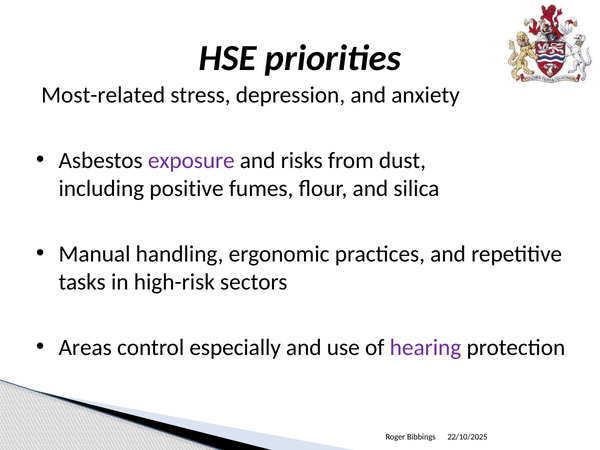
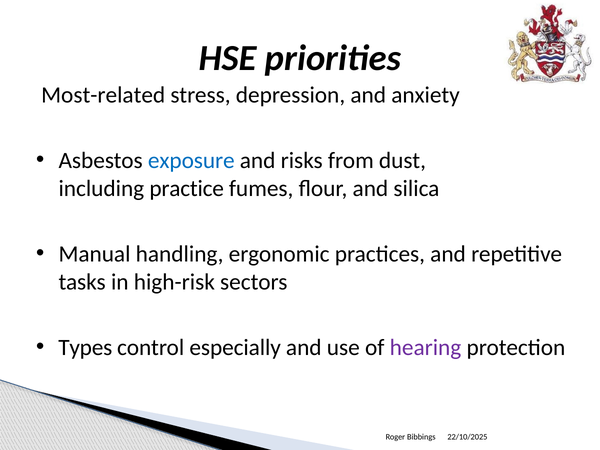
exposure colour: purple -> blue (191, 161)
positive: positive -> practice (187, 189)
Areas: Areas -> Types (85, 347)
